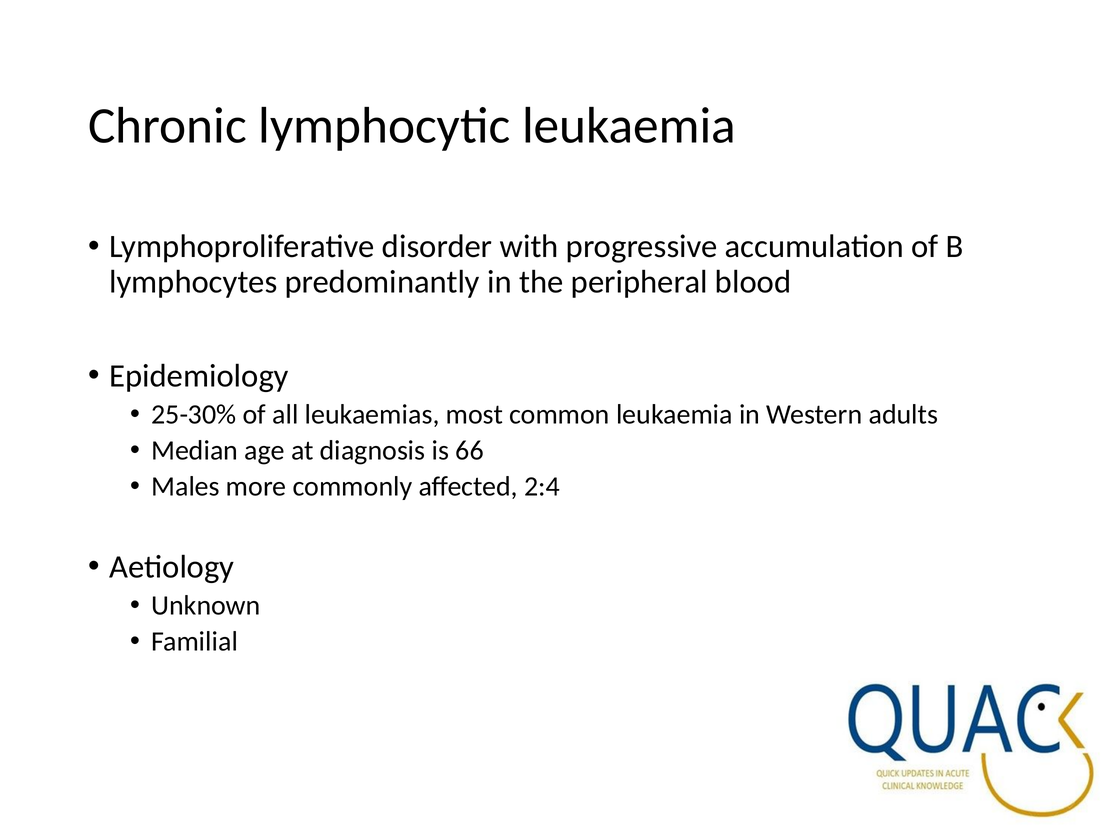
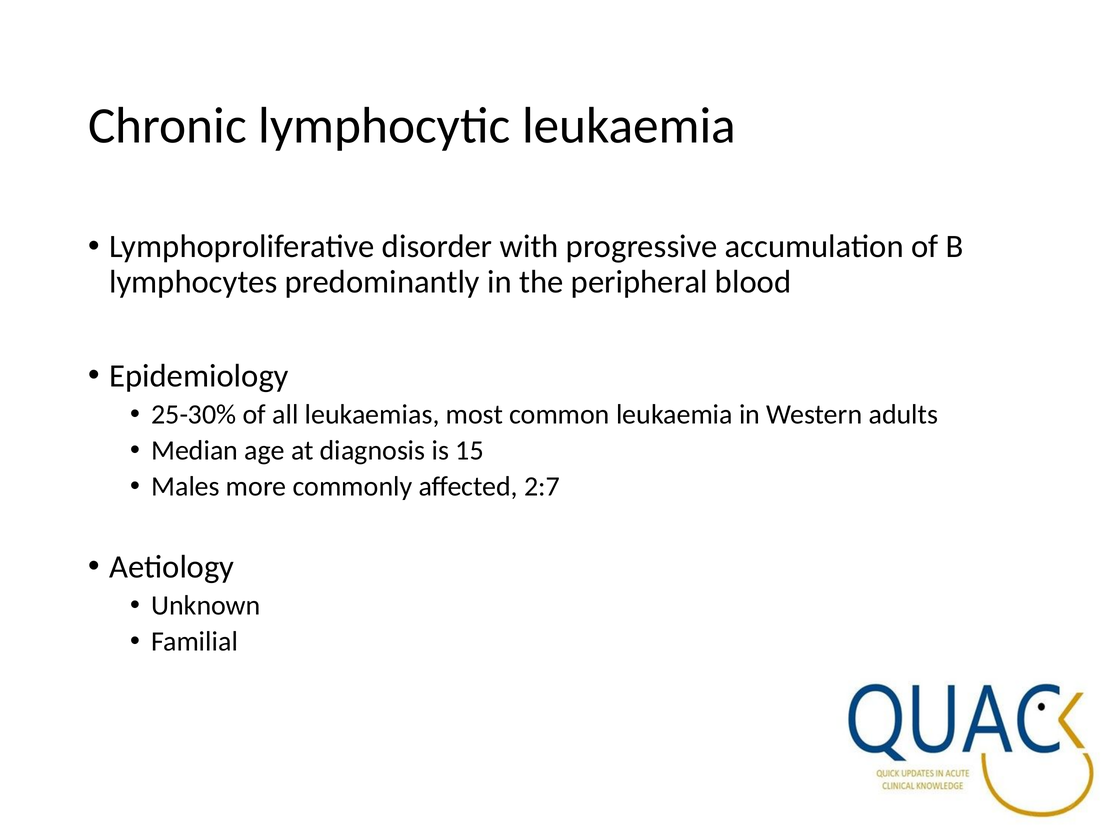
66: 66 -> 15 (470, 451)
2:4: 2:4 -> 2:7 (542, 487)
